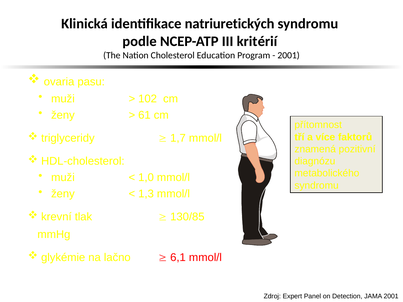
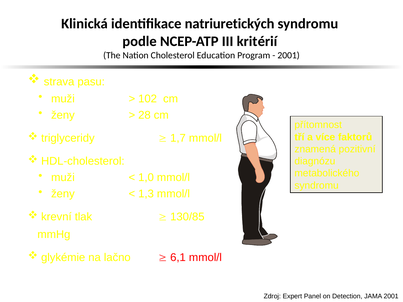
ovaria: ovaria -> strava (59, 82)
61: 61 -> 28 (144, 115)
